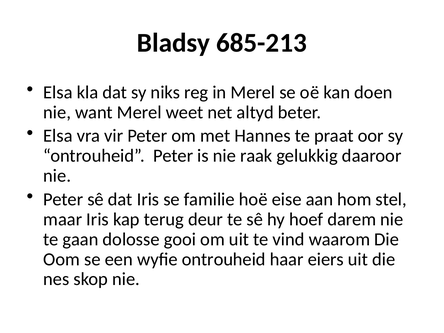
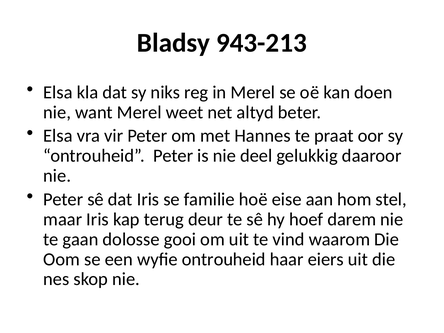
685-213: 685-213 -> 943-213 (261, 43)
raak: raak -> deel (256, 156)
